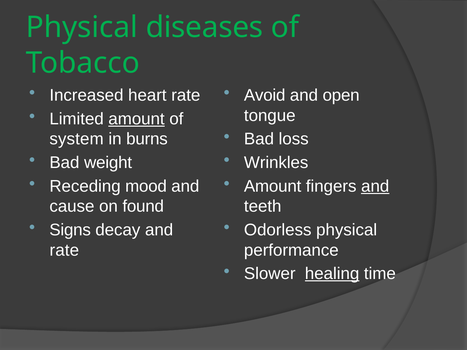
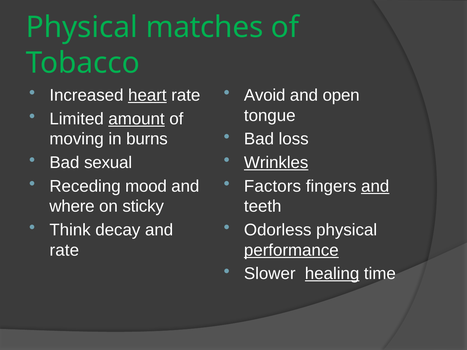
diseases: diseases -> matches (205, 27)
heart underline: none -> present (147, 95)
system: system -> moving (77, 139)
weight: weight -> sexual (108, 163)
Wrinkles underline: none -> present (276, 163)
Amount: Amount -> Factors (273, 186)
cause: cause -> where (72, 207)
found: found -> sticky (143, 207)
Signs: Signs -> Think (70, 230)
performance underline: none -> present (291, 250)
